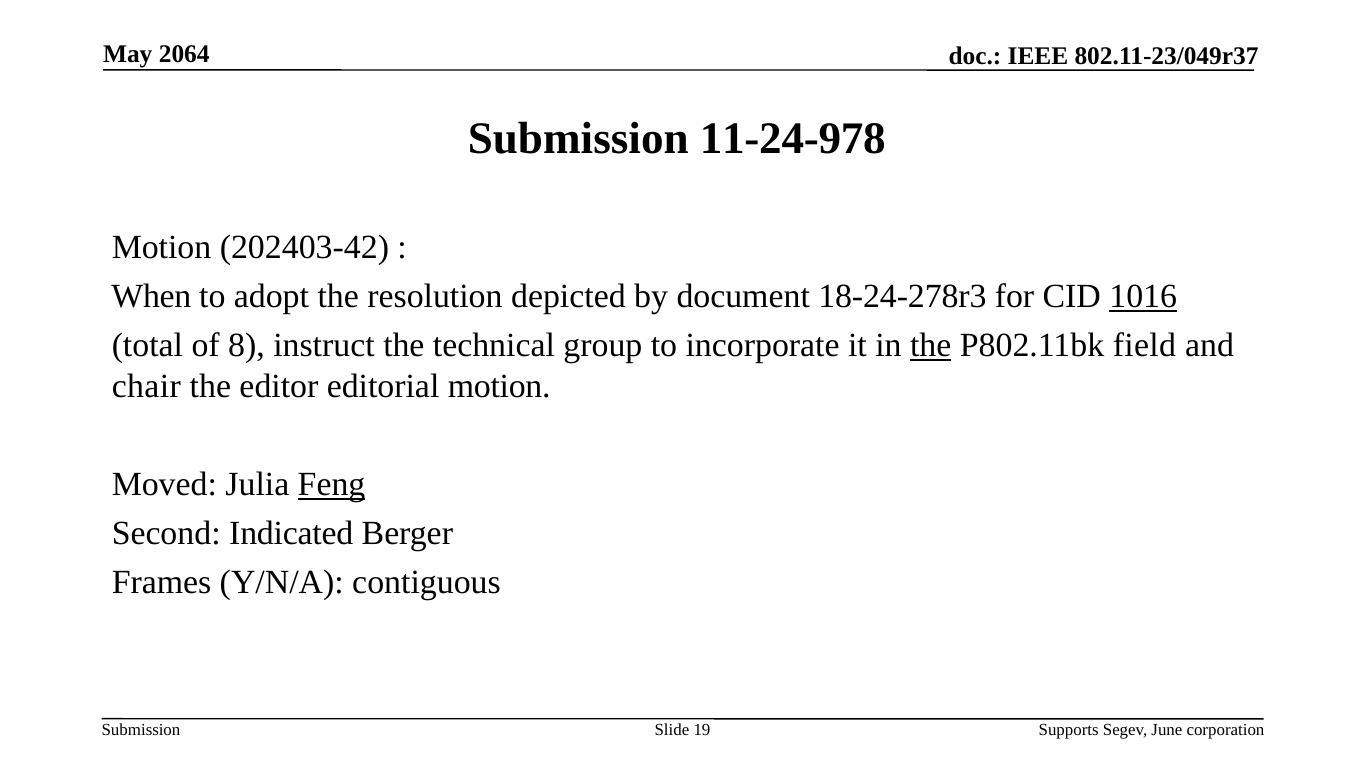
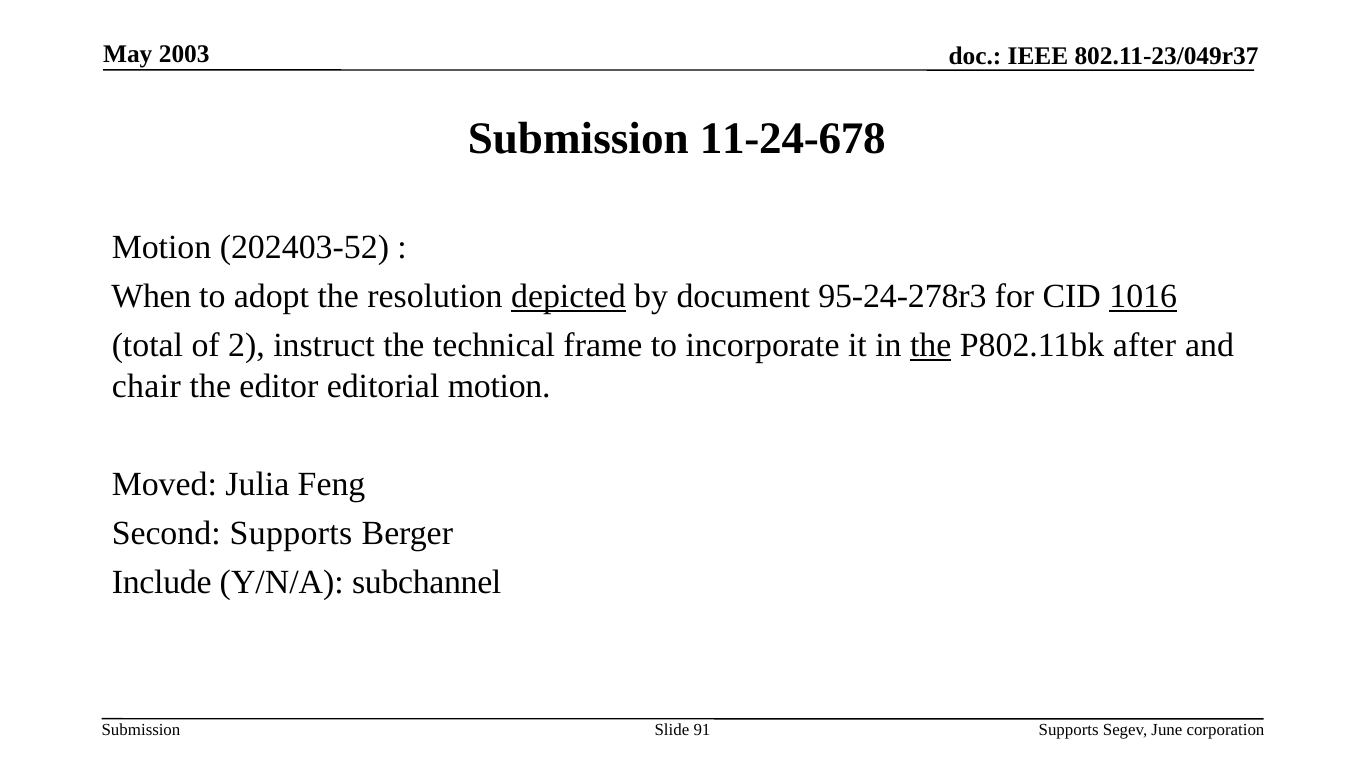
2064: 2064 -> 2003 (184, 54)
11-24-978: 11-24-978 -> 11-24-678 (793, 138)
202403-42: 202403-42 -> 202403-52 (304, 248)
depicted underline: none -> present (568, 297)
18-24-278r3: 18-24-278r3 -> 95-24-278r3 (902, 297)
8: 8 -> 2 (247, 346)
group: group -> frame (603, 346)
field: field -> after (1144, 346)
Feng underline: present -> none (332, 485)
Second Indicated: Indicated -> Supports (291, 534)
Frames: Frames -> Include (162, 583)
contiguous: contiguous -> subchannel (427, 583)
19: 19 -> 91 (702, 730)
